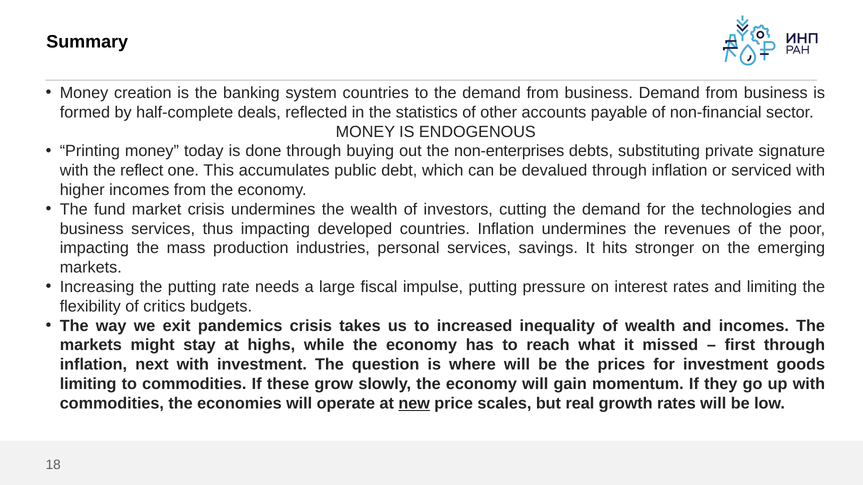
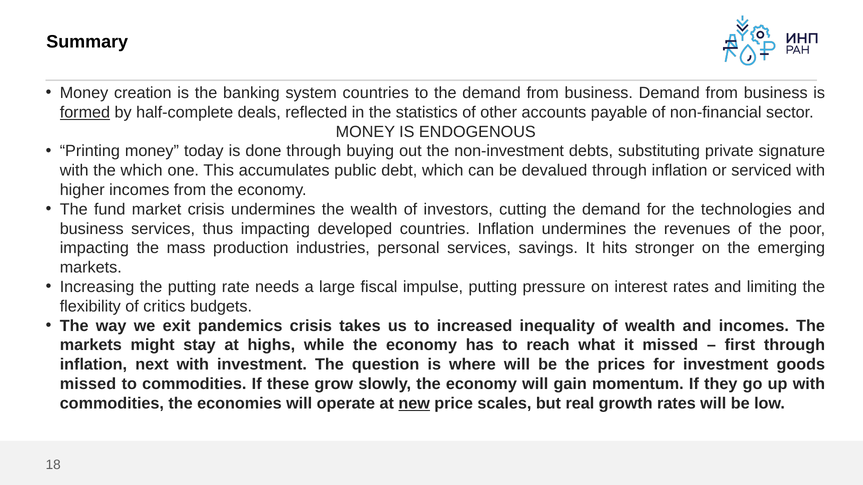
formed underline: none -> present (85, 112)
non-enterprises: non-enterprises -> non-investment (509, 151)
the reflect: reflect -> which (142, 171)
limiting: limiting -> missed (88, 384)
